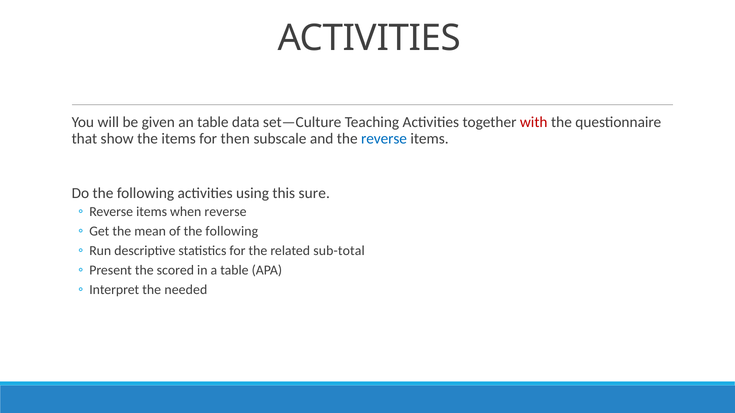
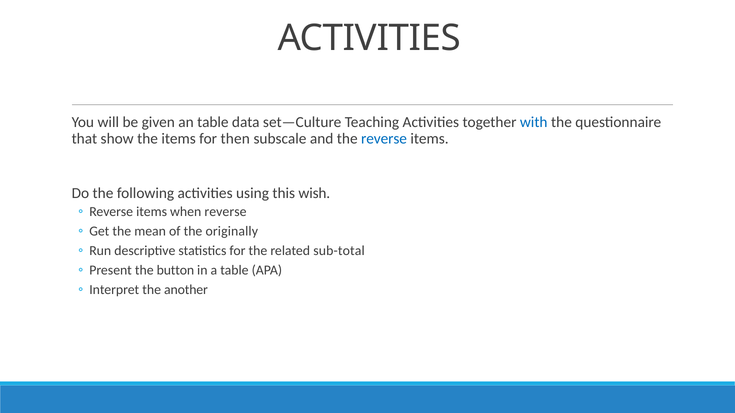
with colour: red -> blue (534, 122)
sure: sure -> wish (314, 193)
of the following: following -> originally (232, 232)
scored: scored -> button (175, 271)
needed: needed -> another (186, 290)
